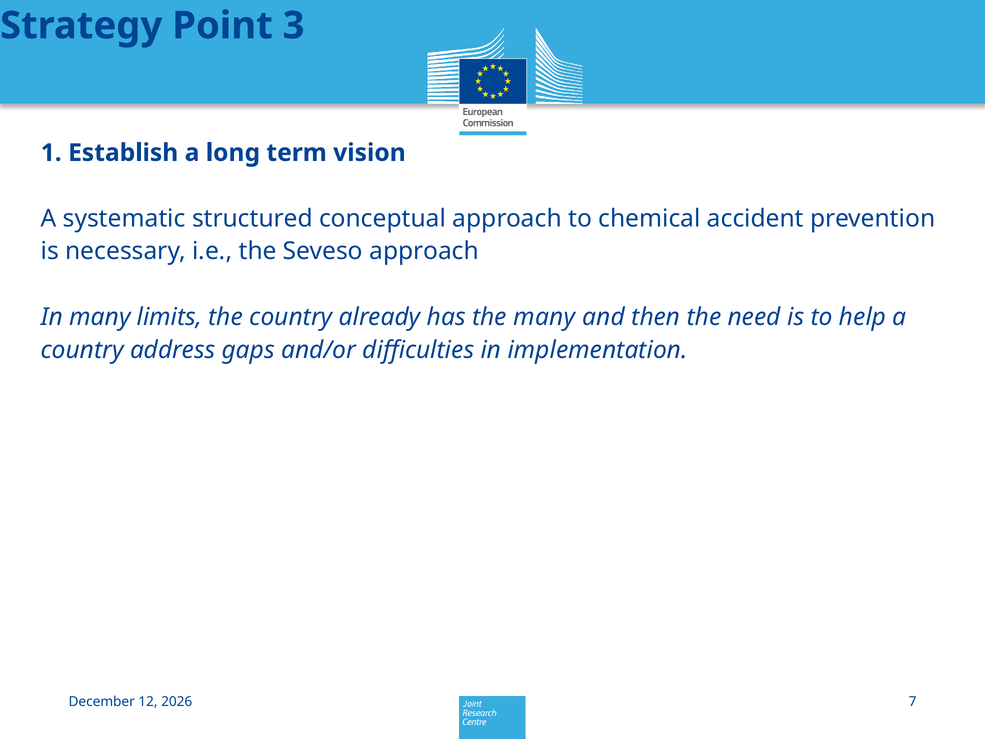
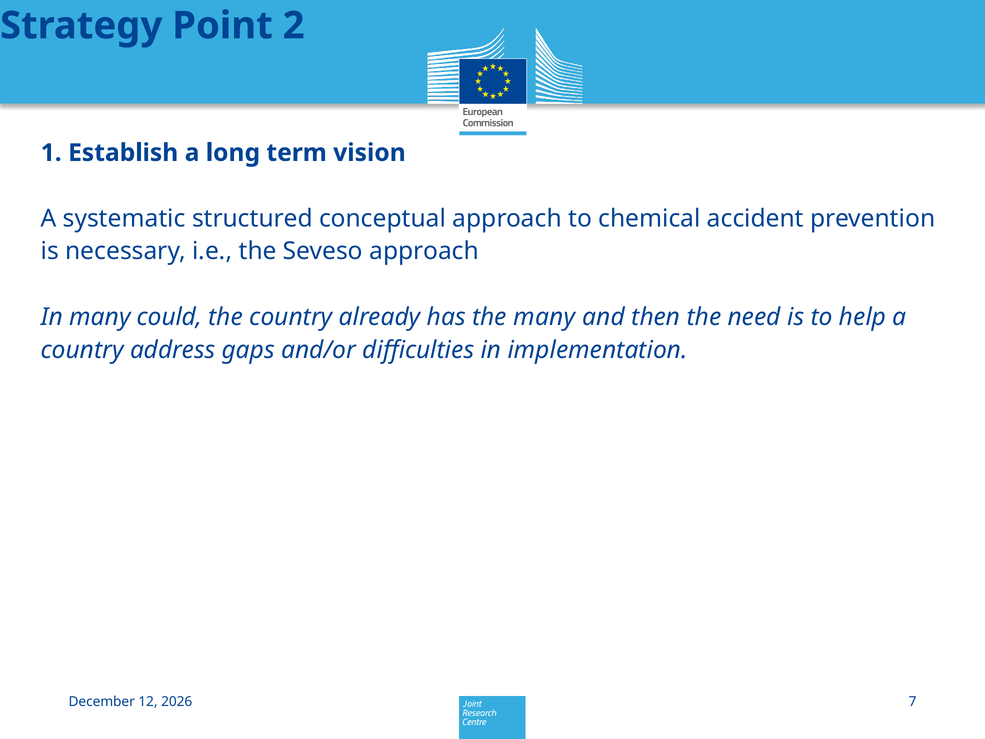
3: 3 -> 2 (294, 26)
limits: limits -> could (170, 317)
